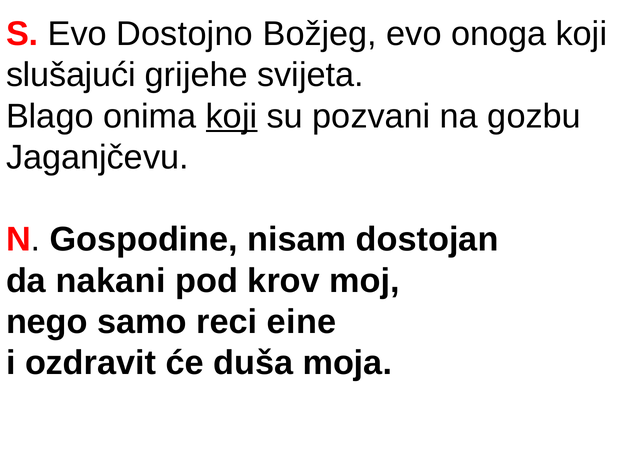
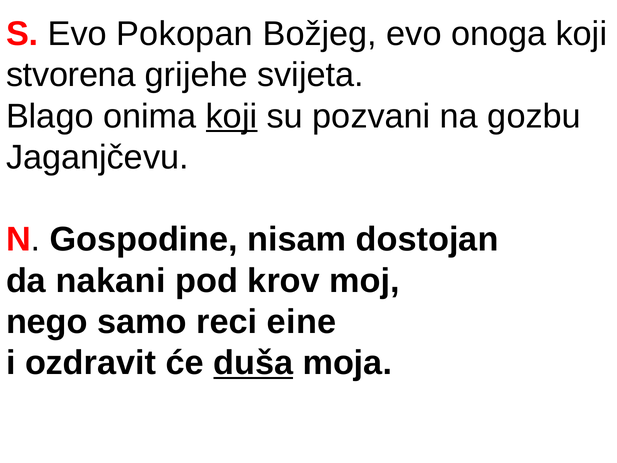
Dostojno: Dostojno -> Pokopan (185, 34)
slušajući: slušajući -> stvorena (71, 75)
duša underline: none -> present (253, 363)
